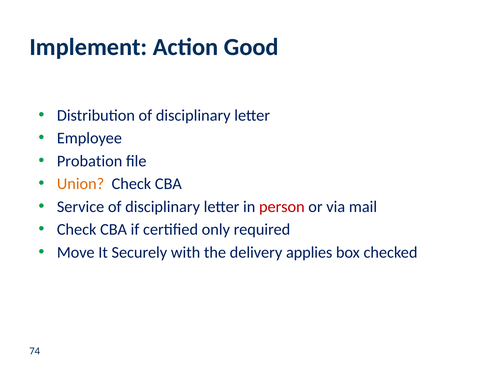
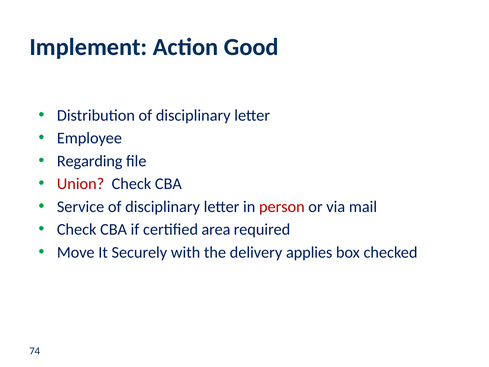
Probation: Probation -> Regarding (90, 161)
Union colour: orange -> red (81, 184)
only: only -> area (216, 229)
